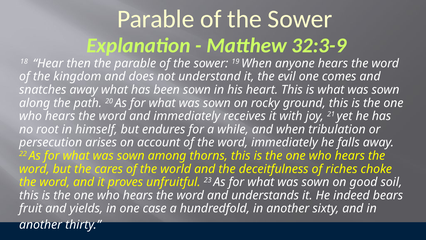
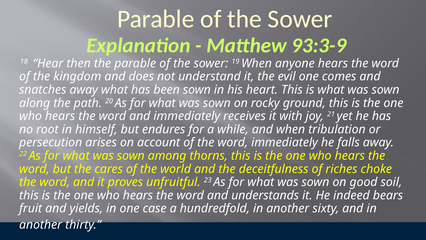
32:3-9: 32:3-9 -> 93:3-9 (319, 45)
